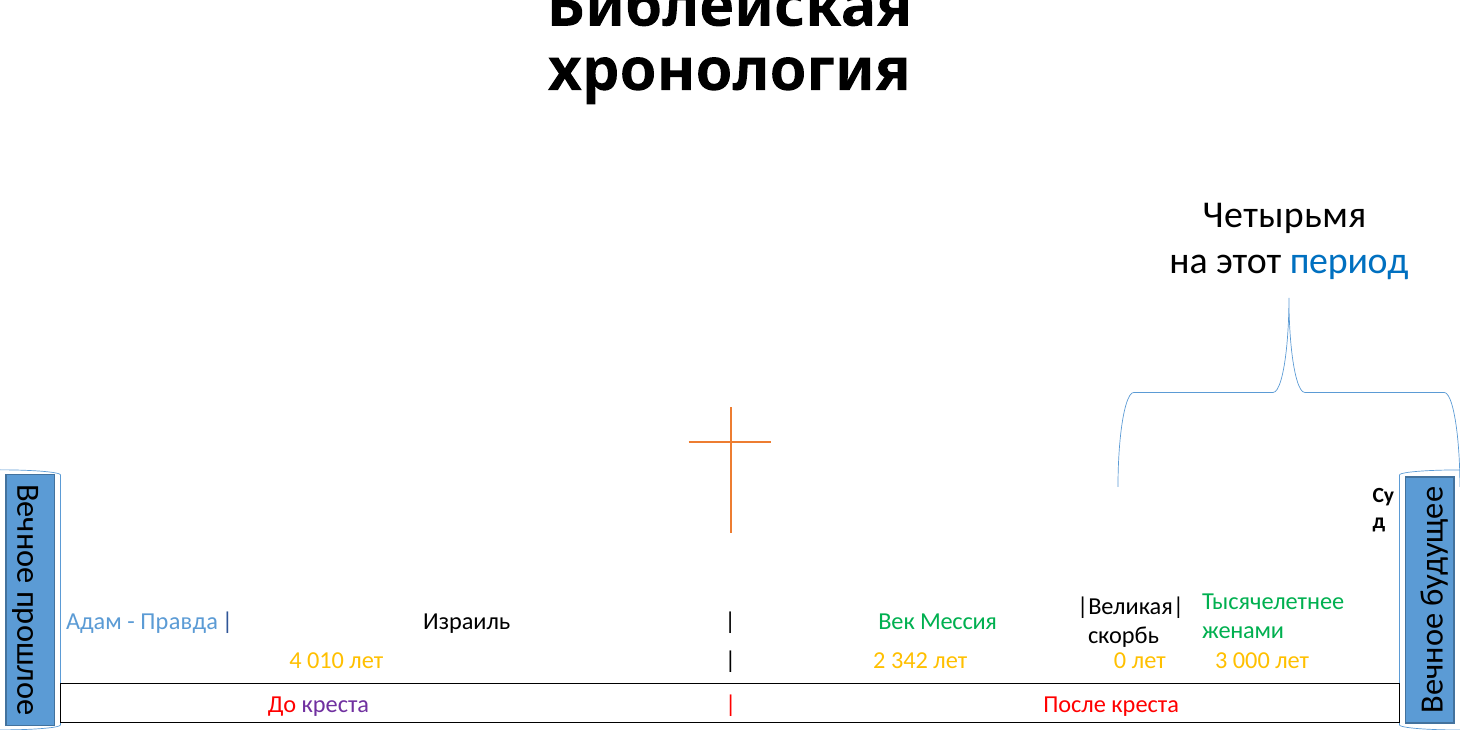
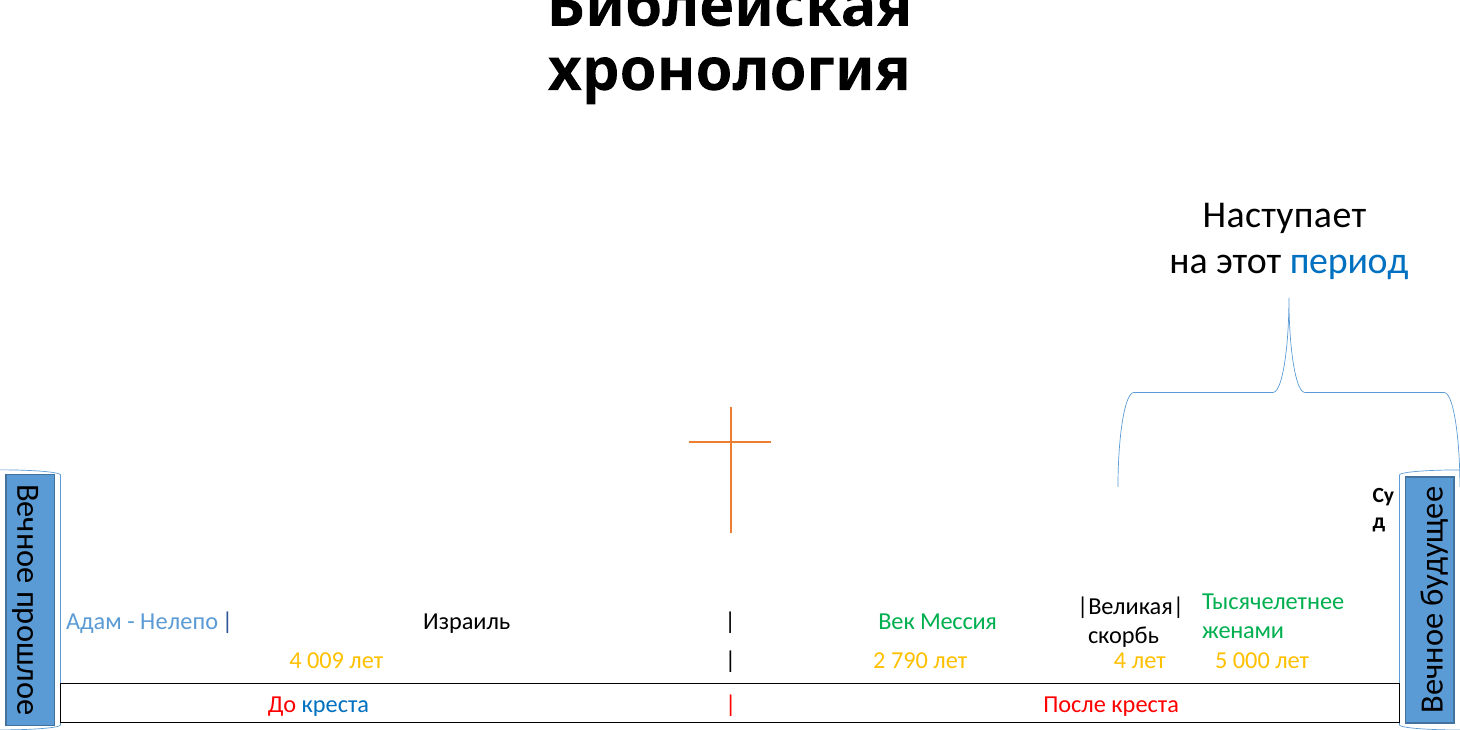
Четырьмя: Четырьмя -> Наступает (1284, 215)
Правда: Правда -> Нелепо (179, 621)
010: 010 -> 009 (326, 660)
342: 342 -> 790 (910, 660)
лет 0: 0 -> 4 (1120, 660)
3: 3 -> 5 (1221, 660)
креста colour: purple -> blue (335, 705)
